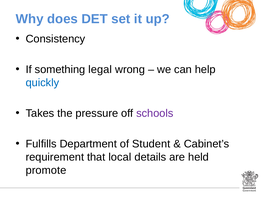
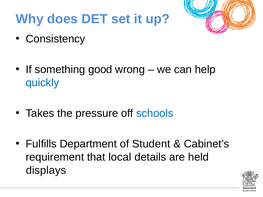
legal: legal -> good (100, 70)
schools colour: purple -> blue (155, 113)
promote: promote -> displays (46, 170)
